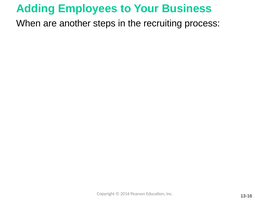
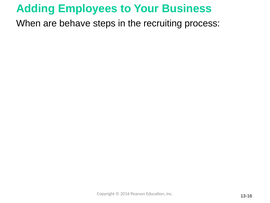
another: another -> behave (75, 23)
